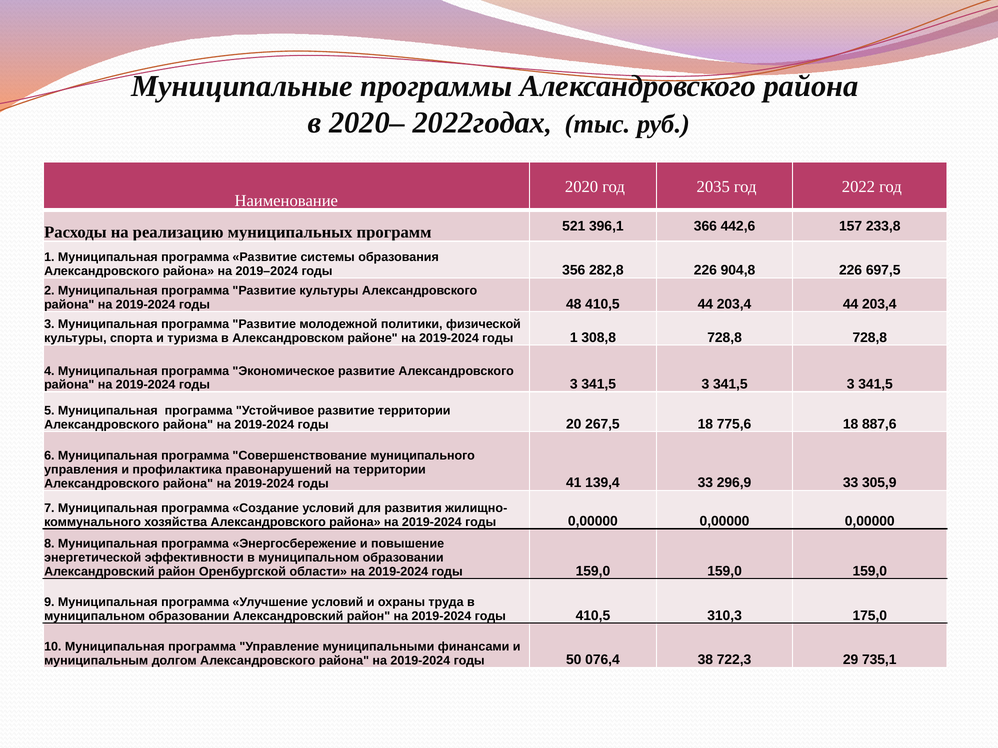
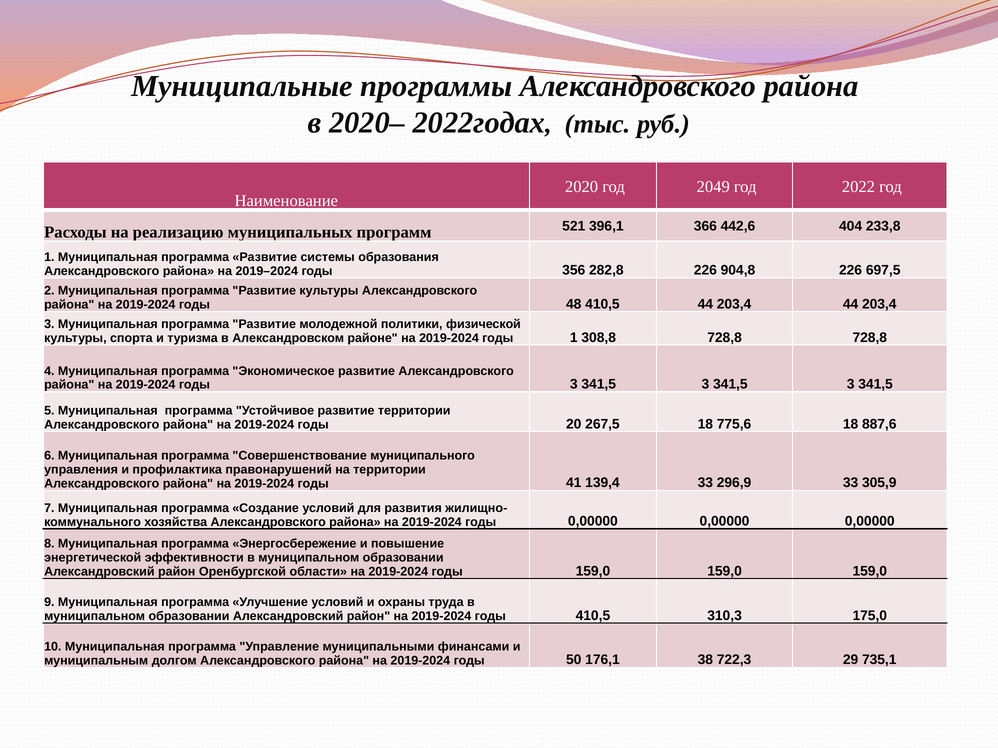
2035: 2035 -> 2049 (713, 187)
157: 157 -> 404 (851, 226)
076,4: 076,4 -> 176,1 (602, 660)
